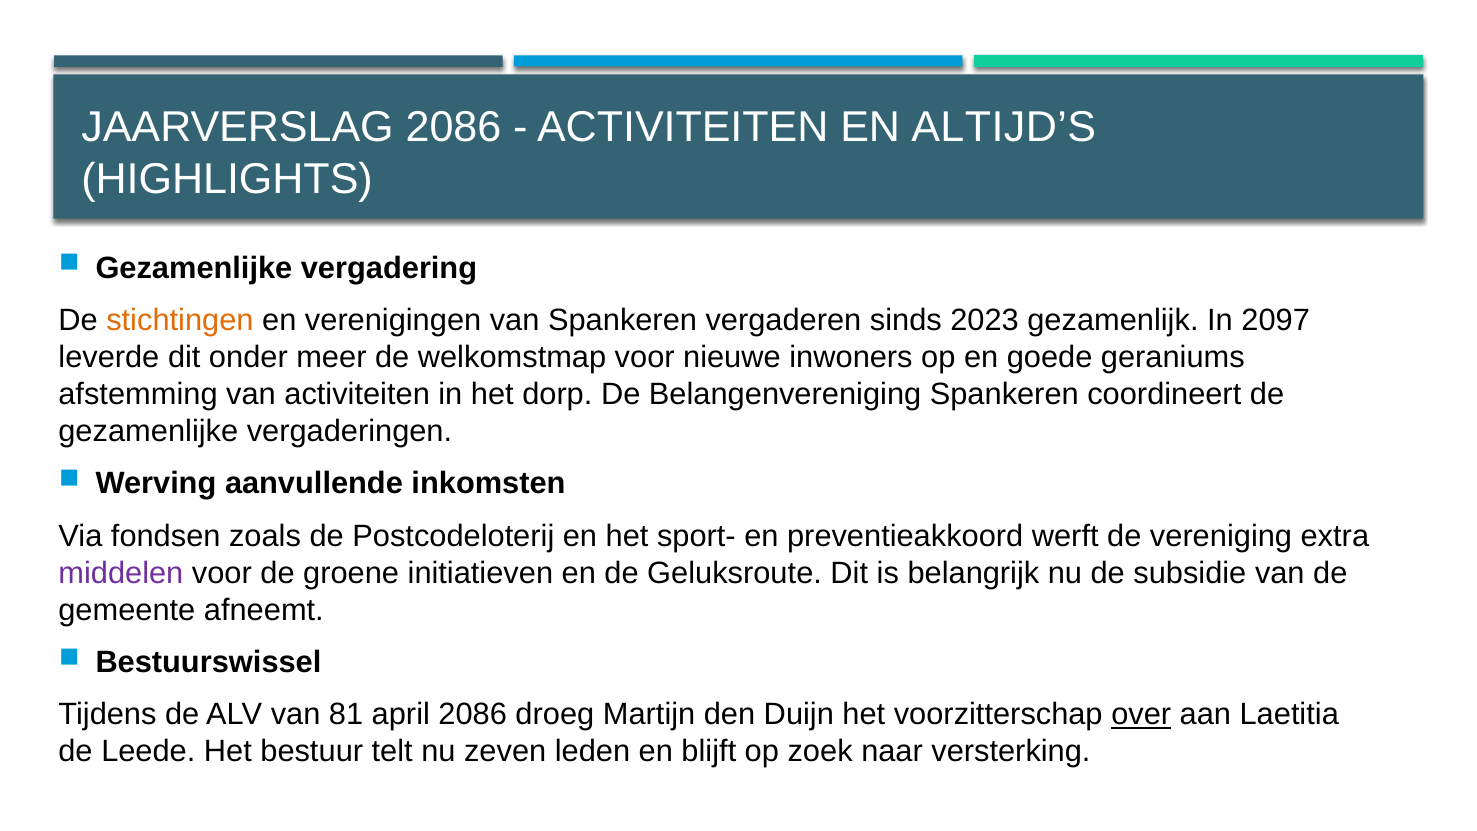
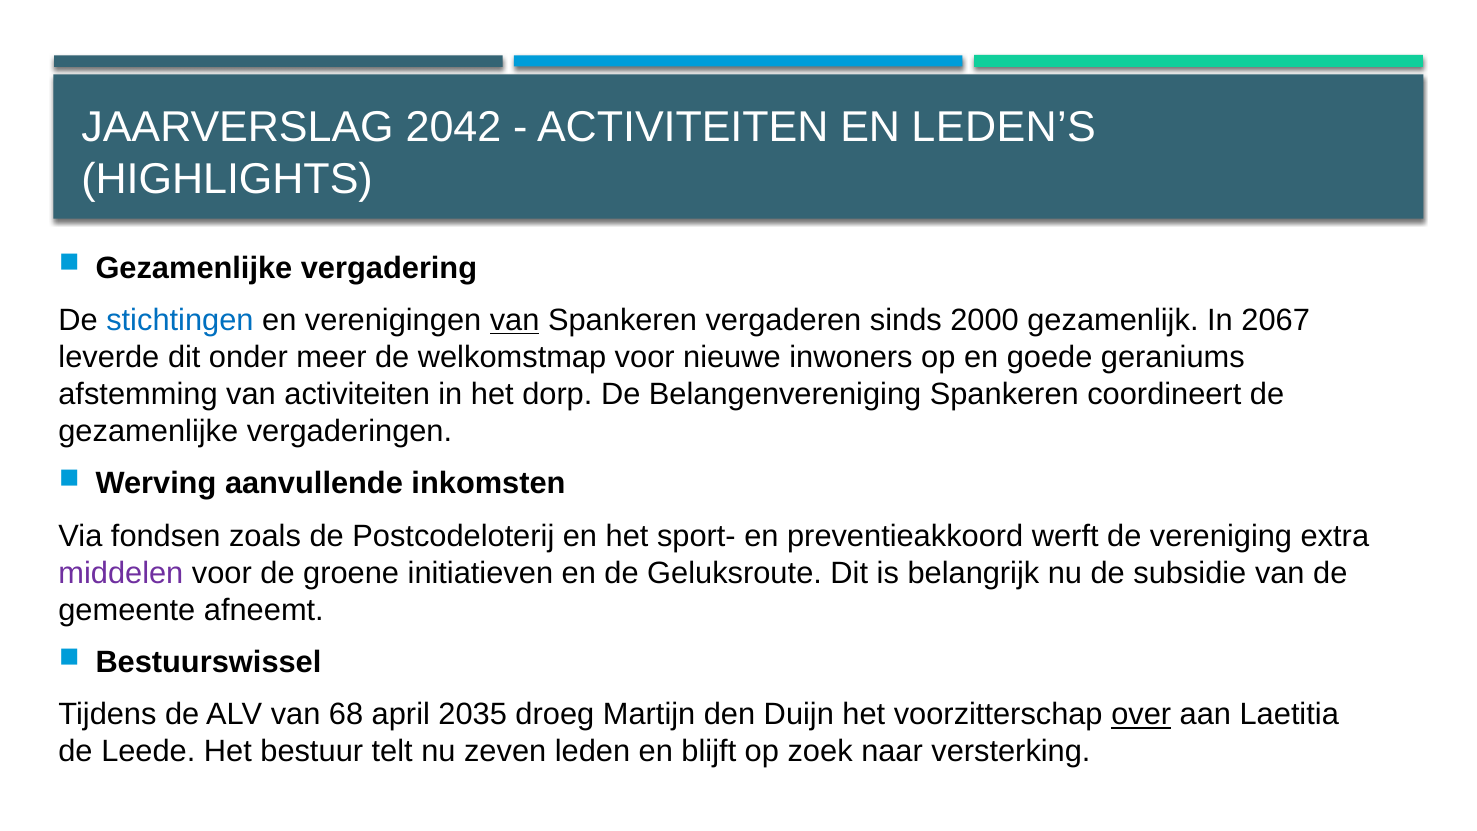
JAARVERSLAG 2086: 2086 -> 2042 (453, 128)
ALTIJD’S: ALTIJD’S -> LEDEN’S (1004, 128)
stichtingen colour: orange -> blue (180, 320)
van underline: none -> present (515, 320)
2023: 2023 -> 2000 (985, 320)
2097: 2097 -> 2067 (1276, 320)
81: 81 -> 68 (346, 715)
april 2086: 2086 -> 2035 (473, 715)
